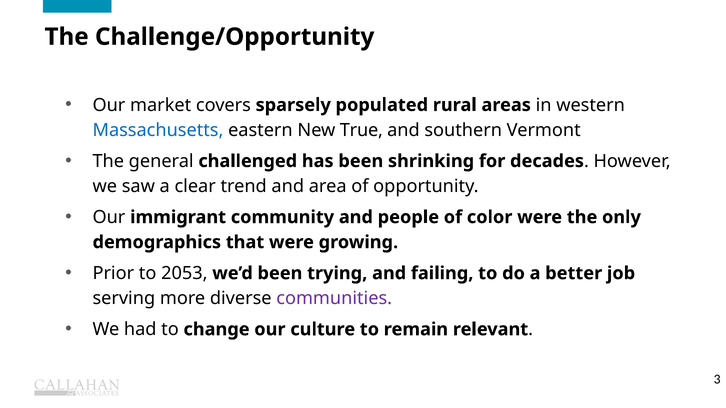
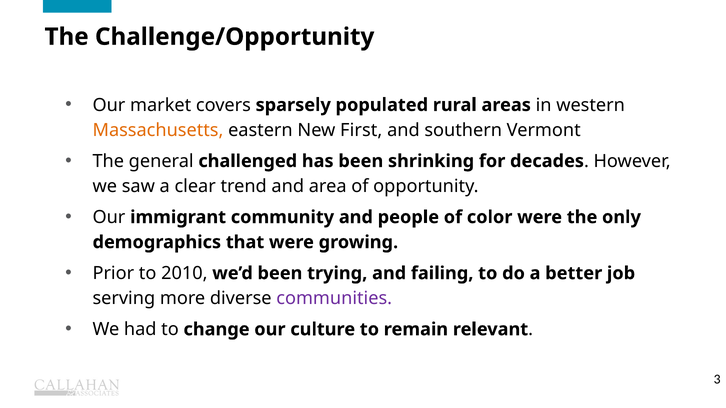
Massachusetts colour: blue -> orange (158, 130)
True: True -> First (361, 130)
2053: 2053 -> 2010 (184, 273)
